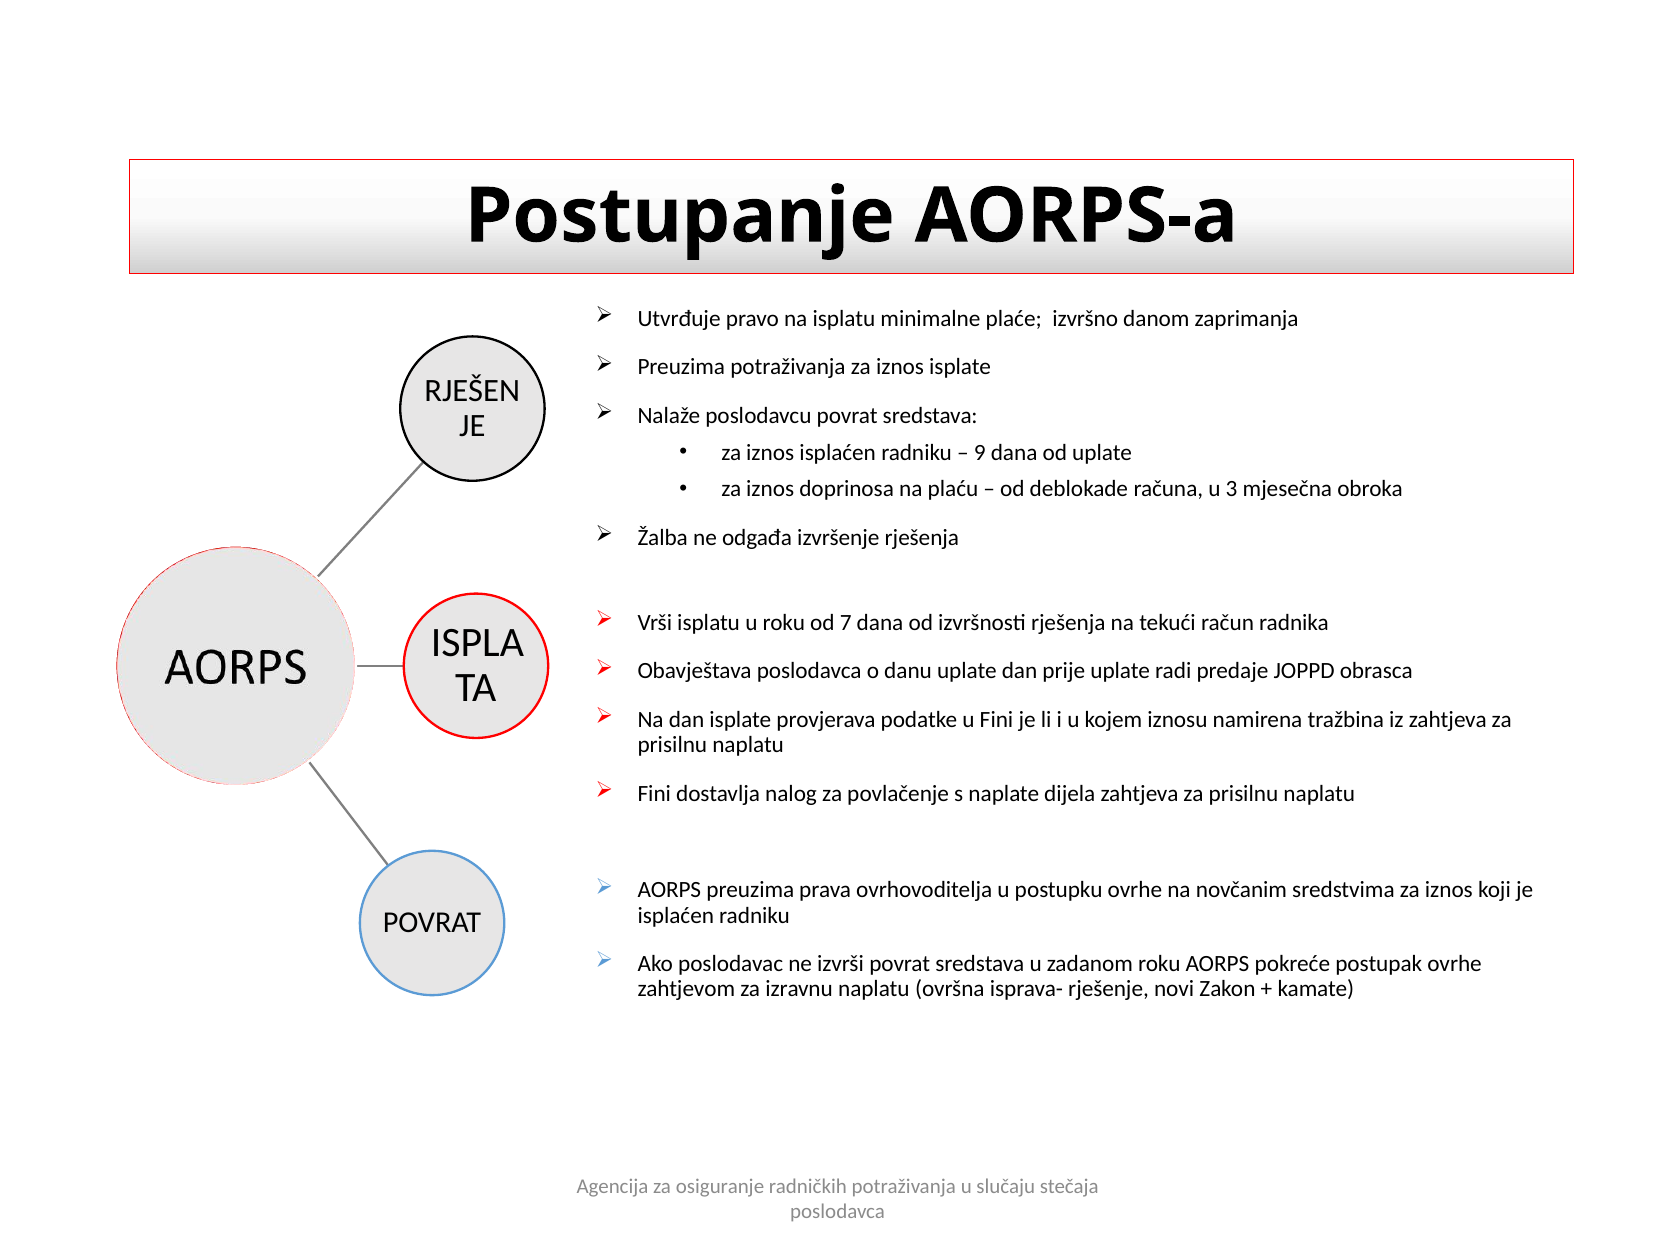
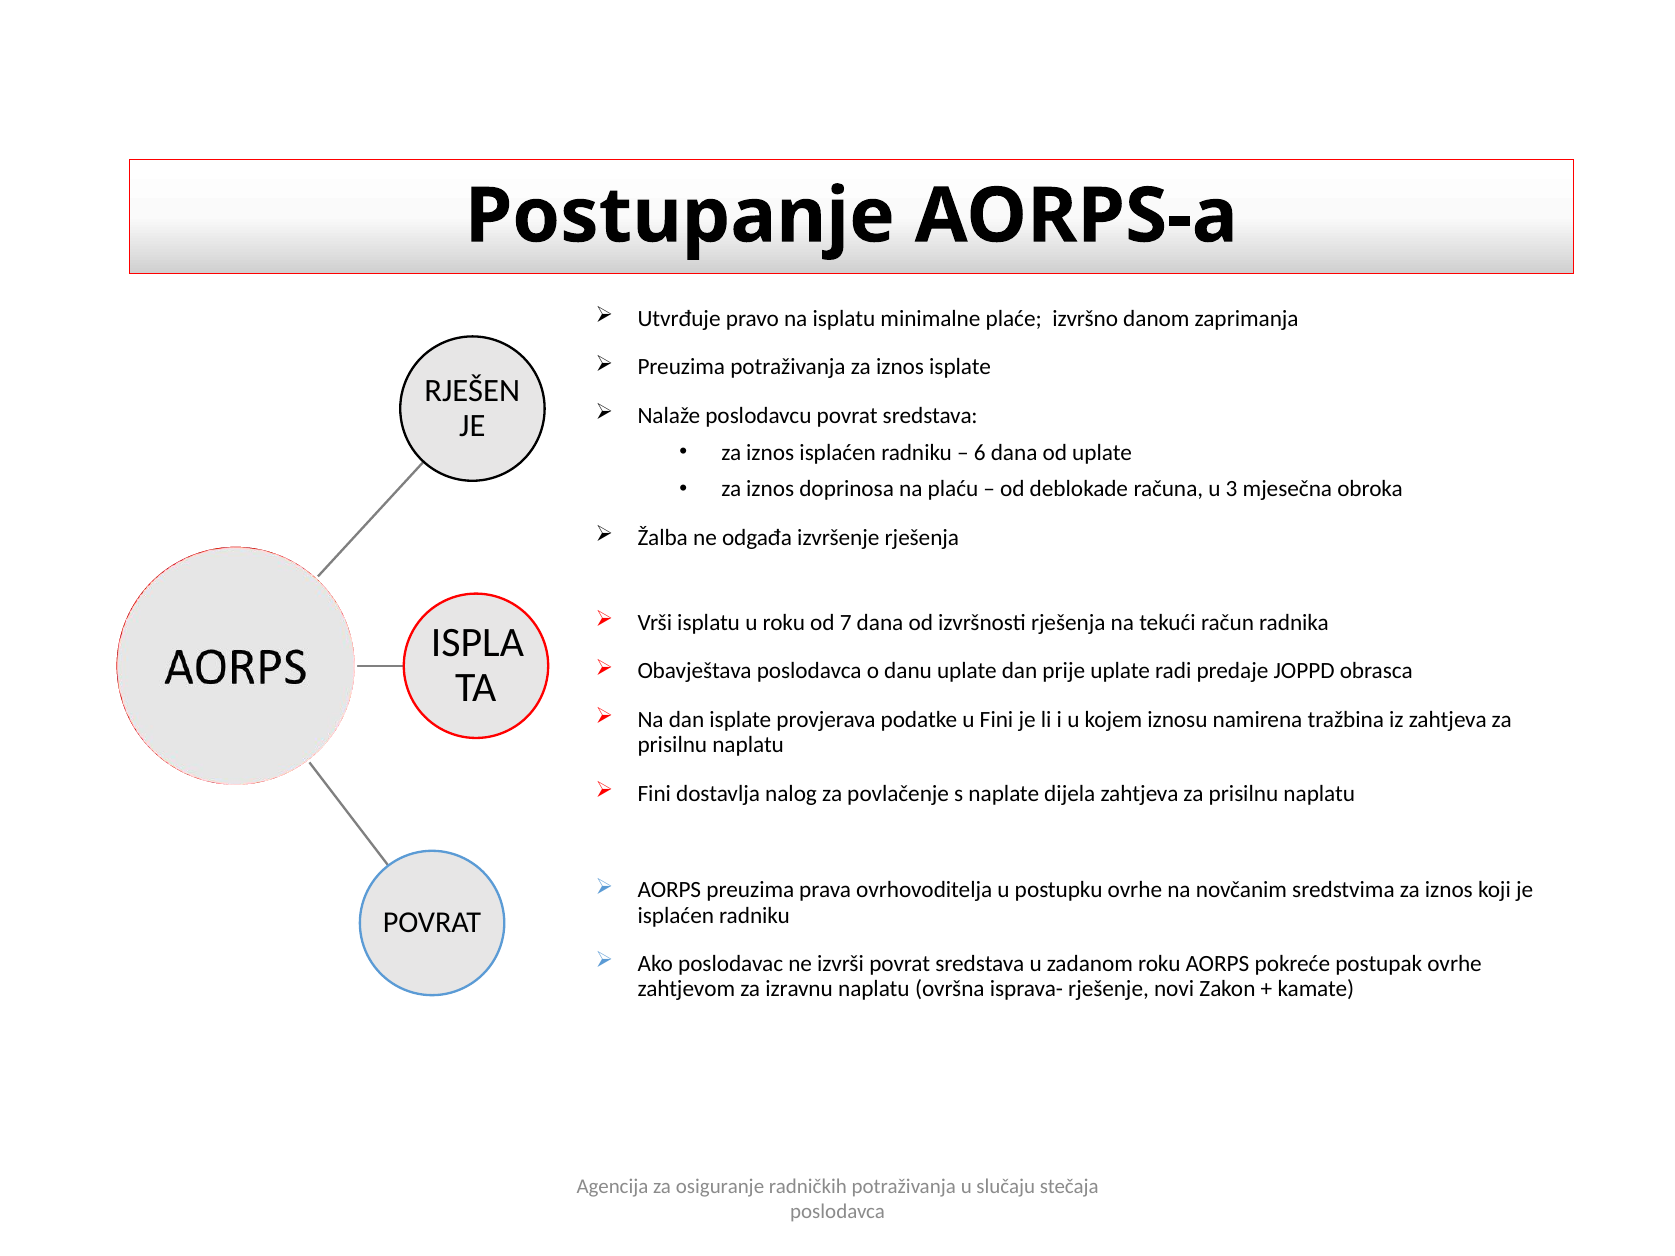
9: 9 -> 6 (980, 452)
